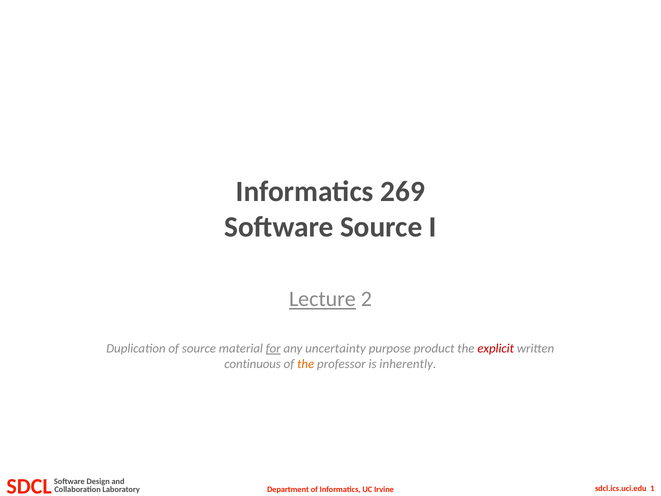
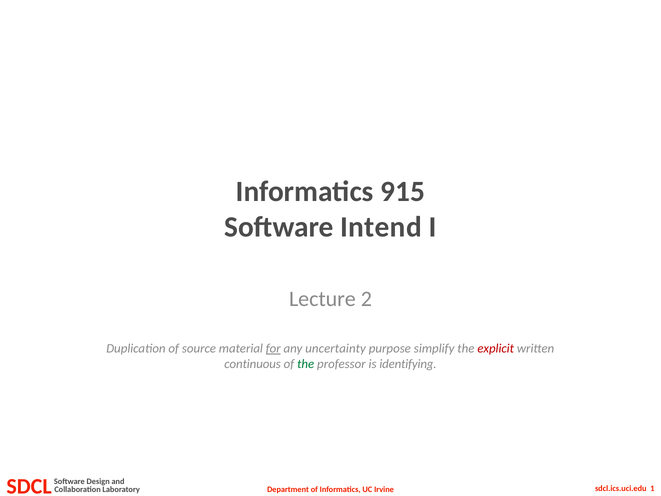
269: 269 -> 915 (403, 192)
Software Source: Source -> Intend (381, 227)
Lecture underline: present -> none (322, 299)
product: product -> simplify (434, 348)
the colour: orange -> green (306, 364)
inherently: inherently -> identifying (408, 364)
